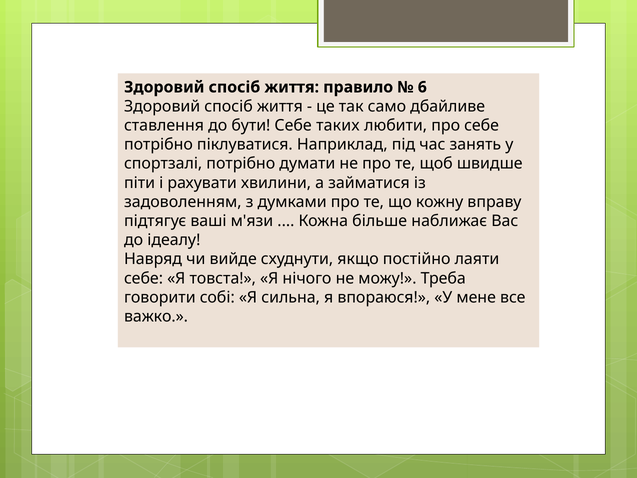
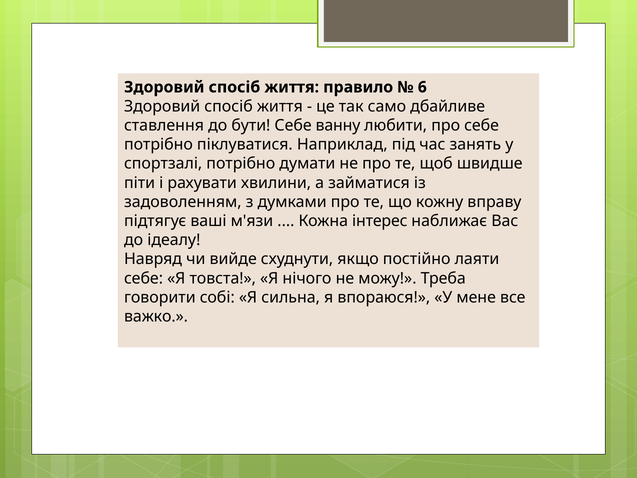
таких: таких -> ванну (338, 125)
більше: більше -> інтерес (380, 221)
